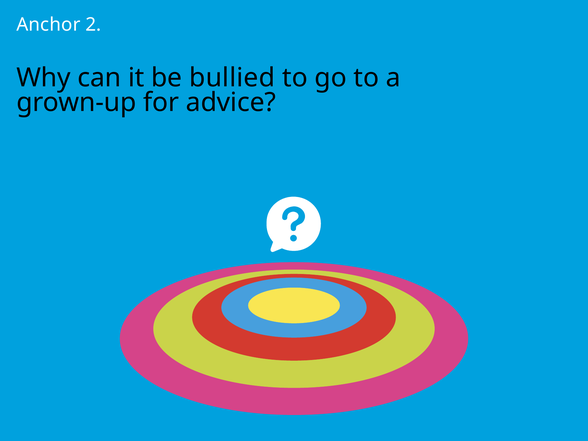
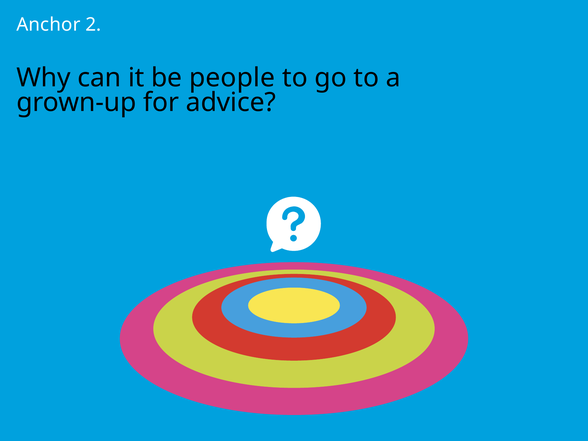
bullied: bullied -> people (232, 78)
